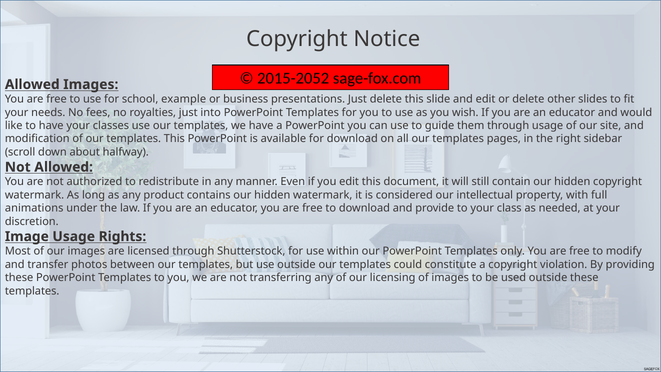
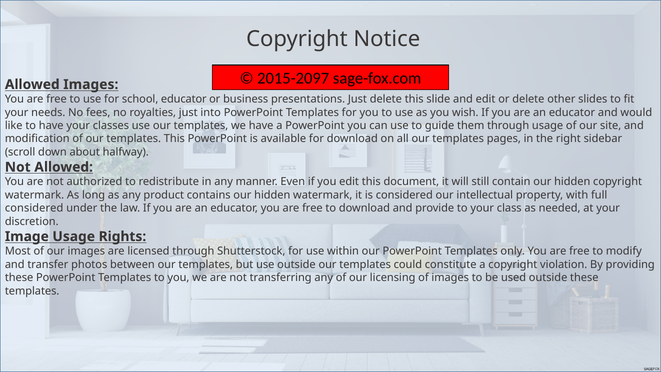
2015-2052: 2015-2052 -> 2015-2097 (293, 78)
school example: example -> educator (184, 99)
animations: animations -> considered (34, 208)
